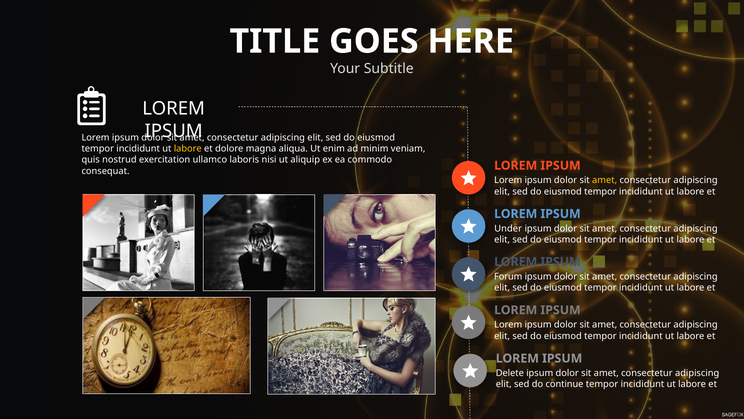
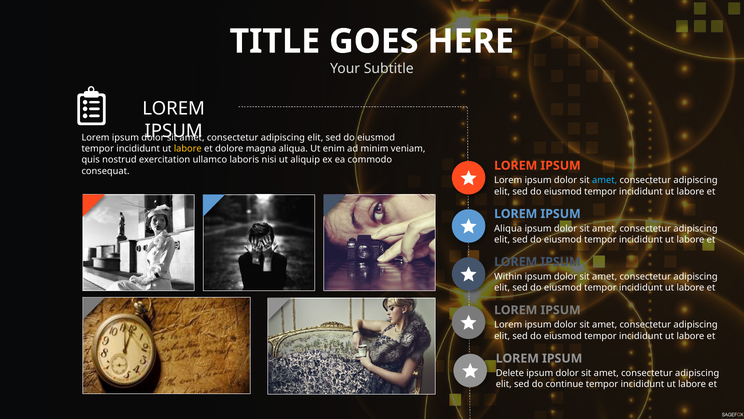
amet colour: yellow -> light blue (605, 180)
Under: Under -> Aliqua (508, 228)
Forum: Forum -> Within (508, 276)
